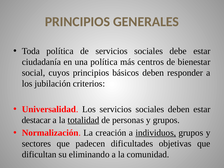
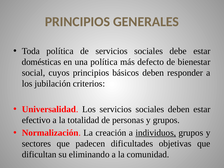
ciudadanía: ciudadanía -> domésticas (41, 62)
centros: centros -> defecto (151, 62)
destacar: destacar -> efectivo (36, 120)
totalidad underline: present -> none (83, 120)
